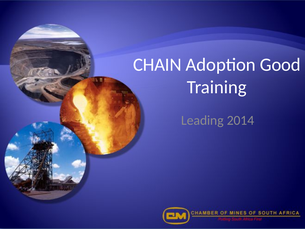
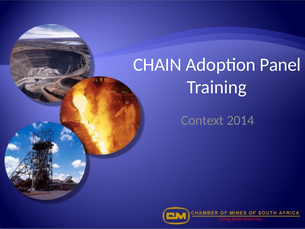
Good: Good -> Panel (280, 65)
Leading: Leading -> Context (202, 120)
